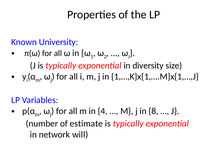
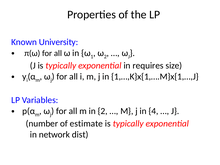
diversity: diversity -> requires (148, 66)
in 4: 4 -> 2 (103, 111)
8: 8 -> 4 (154, 111)
will: will -> dist (80, 135)
